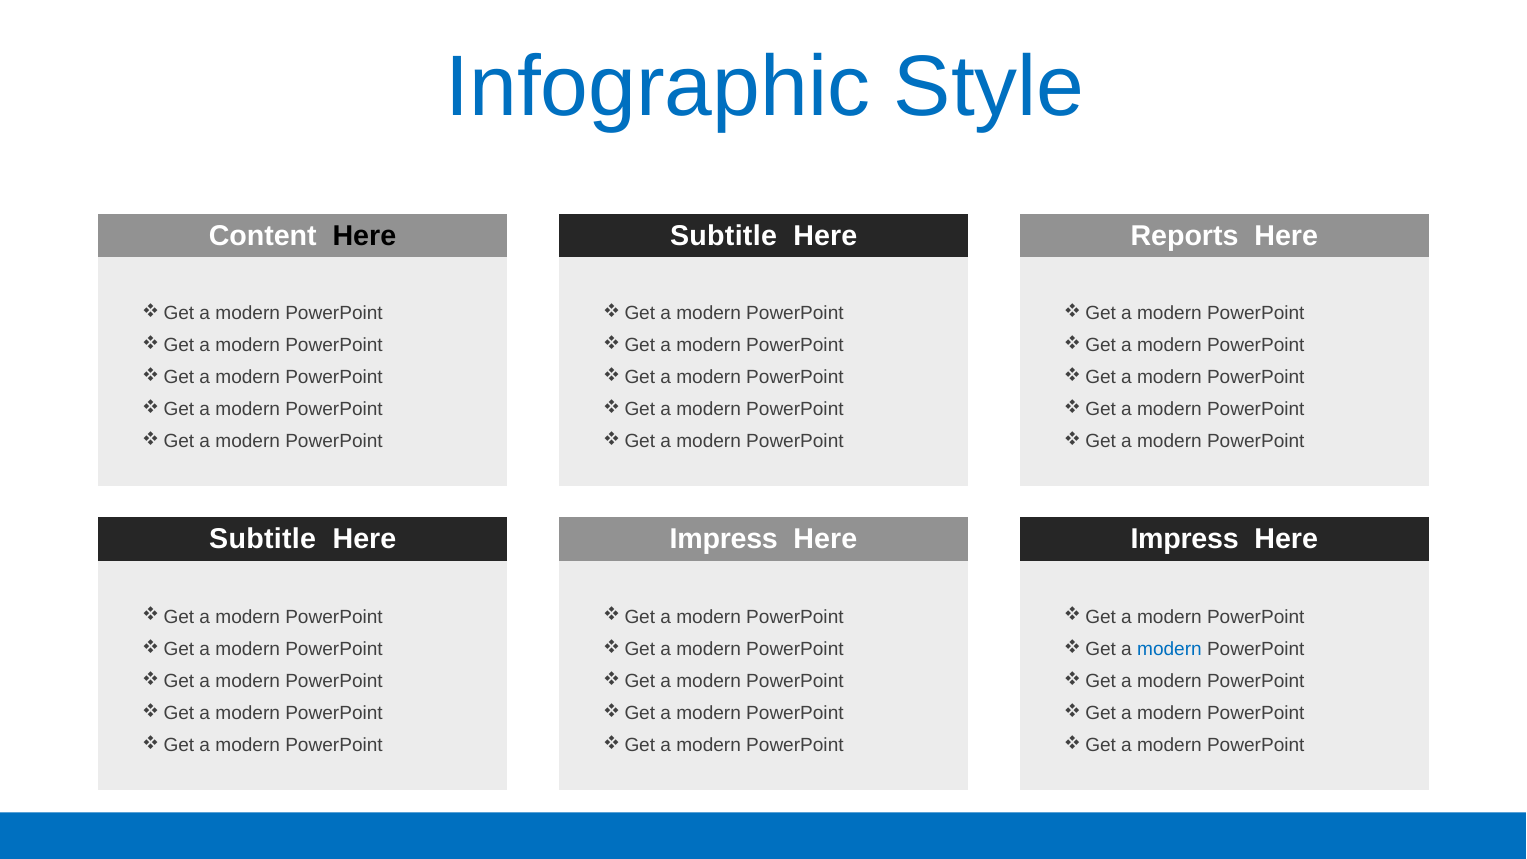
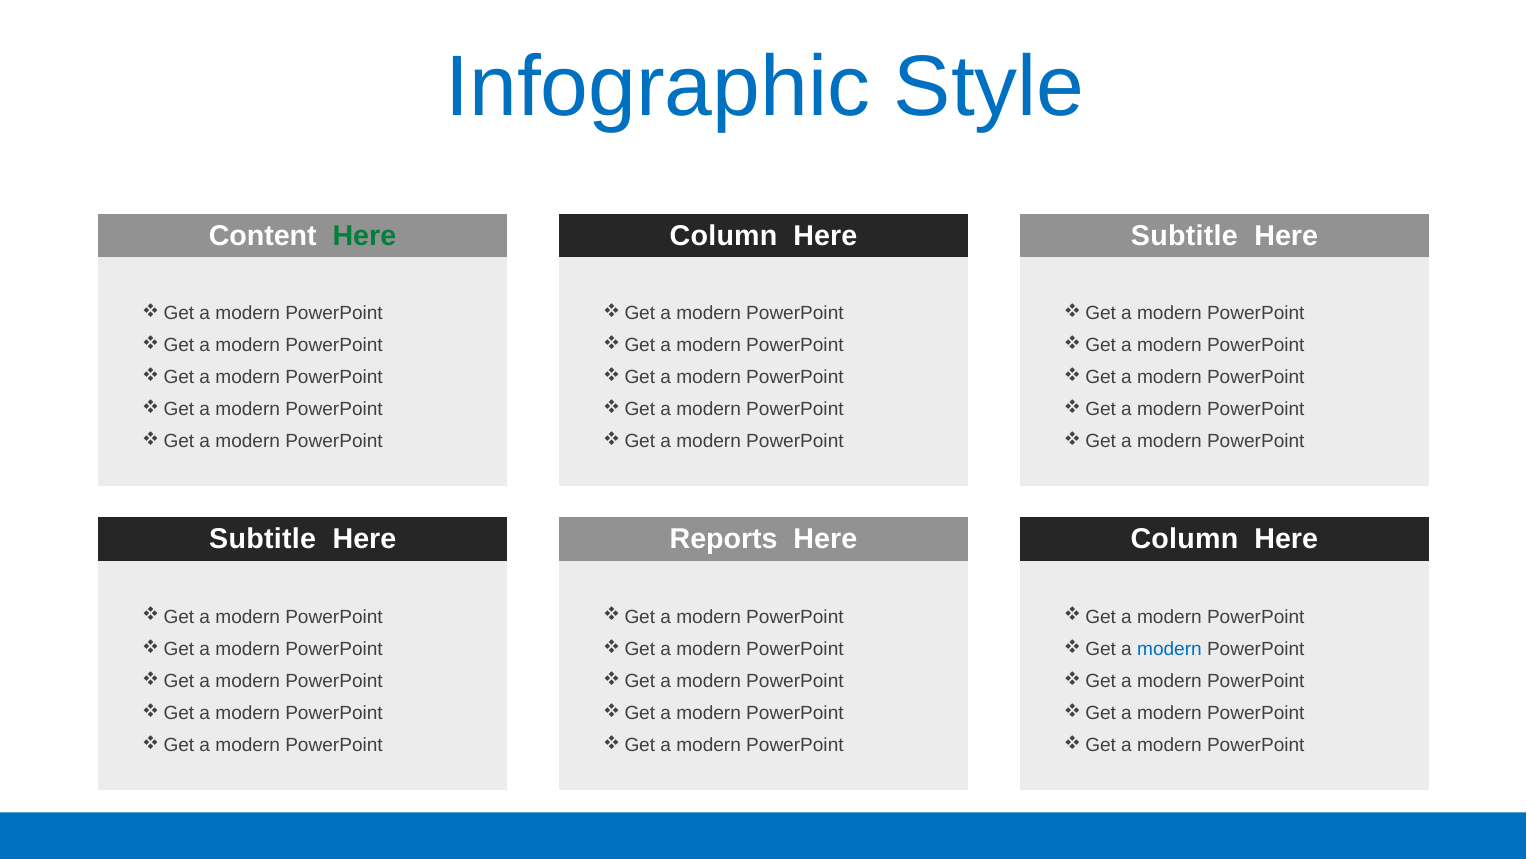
Here colour: black -> green (364, 236)
Subtitle: Subtitle -> Column (724, 236)
Reports: Reports -> Subtitle (1184, 236)
Impress: Impress -> Reports (724, 539)
Impress: Impress -> Column (1184, 539)
